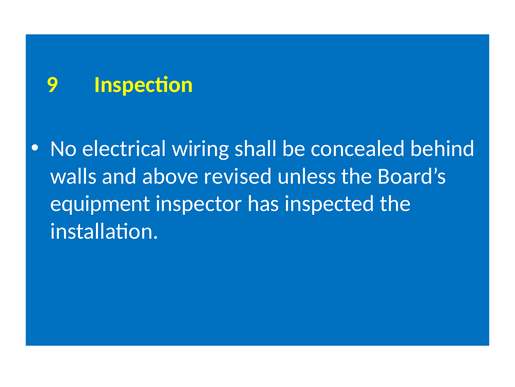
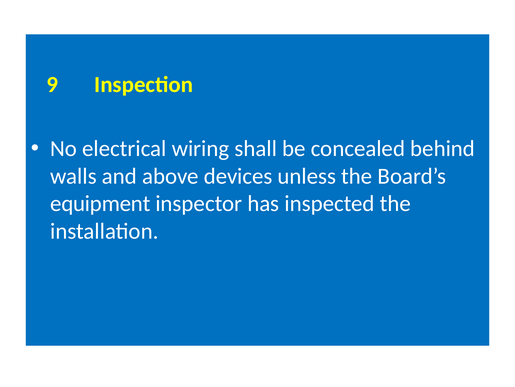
revised: revised -> devices (238, 176)
